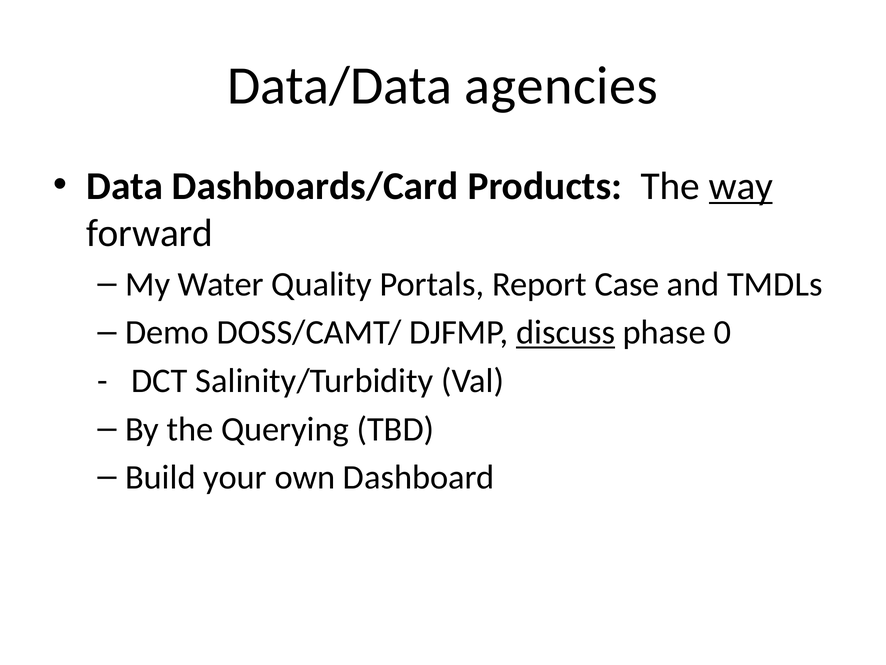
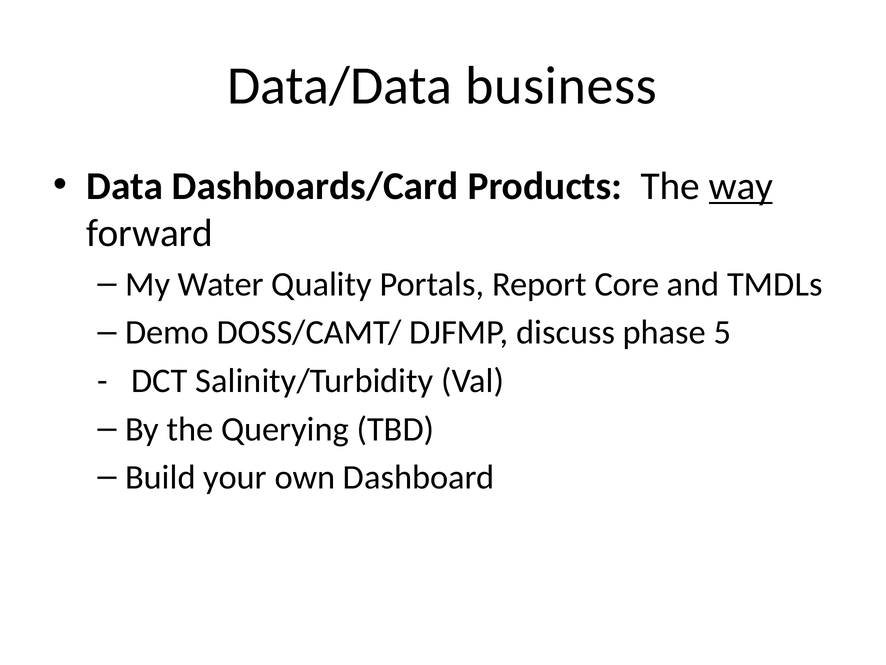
agencies: agencies -> business (561, 86)
Case: Case -> Core (627, 284)
discuss underline: present -> none (566, 332)
0: 0 -> 5 (722, 332)
